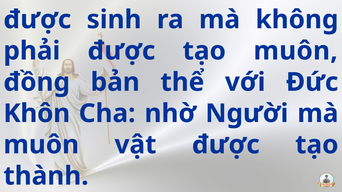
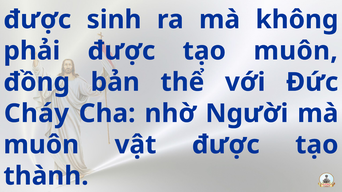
Khôn: Khôn -> Cháy (36, 114)
